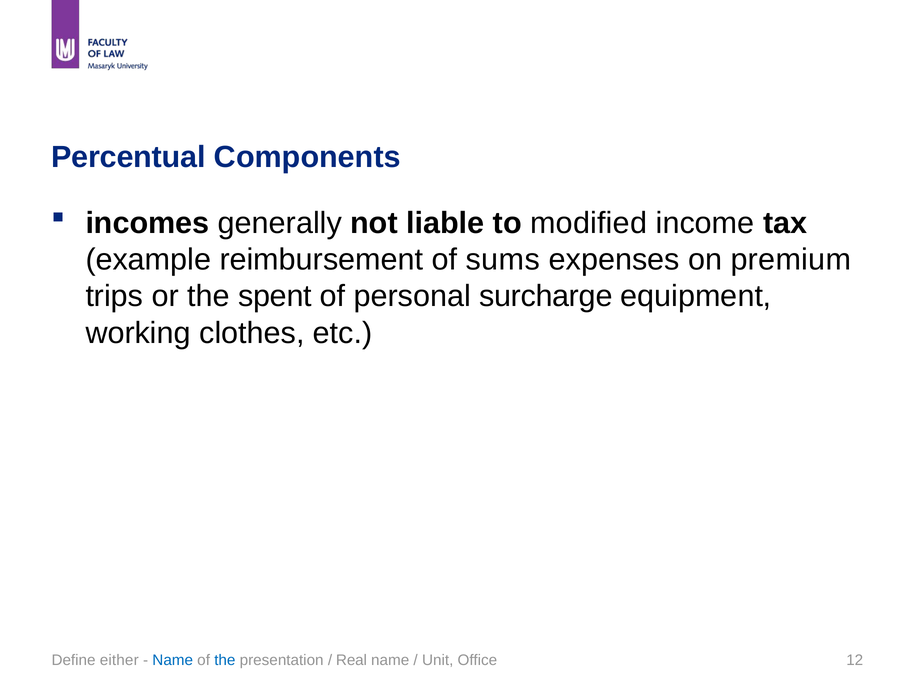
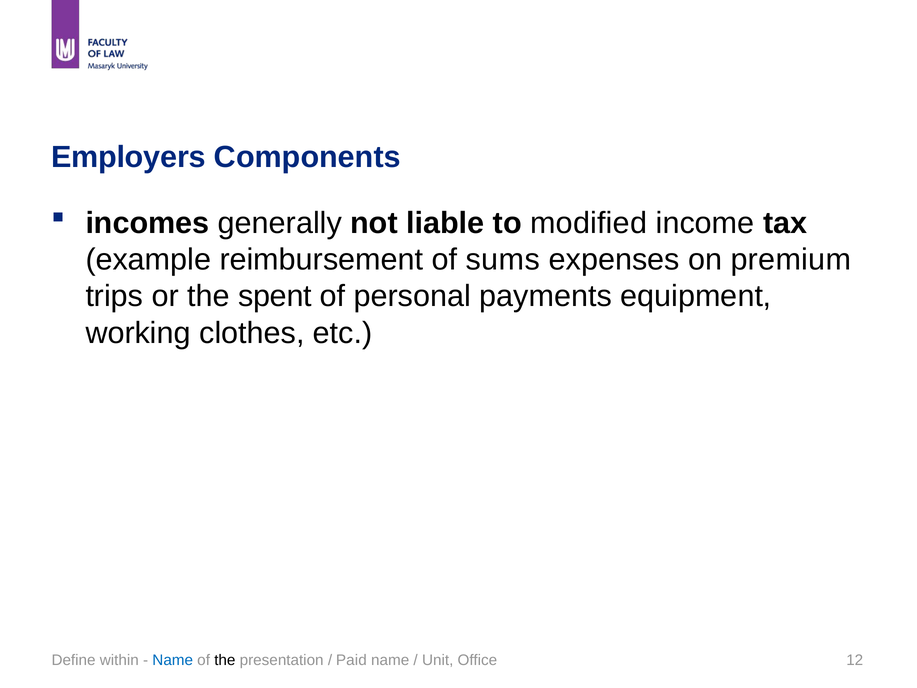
Percentual: Percentual -> Employers (128, 157)
surcharge: surcharge -> payments (546, 296)
either: either -> within (119, 660)
the colour: blue -> black (225, 660)
Real: Real -> Paid (351, 660)
